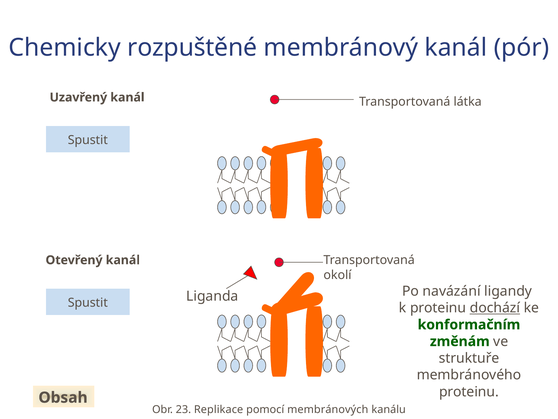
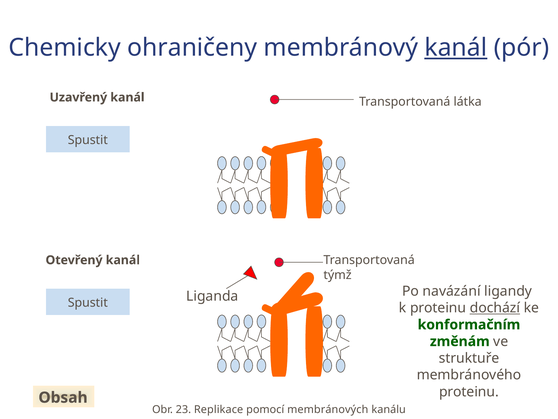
rozpuštěné: rozpuštěné -> ohraničeny (192, 48)
kanál underline: none -> present (456, 48)
okolí: okolí -> týmž (338, 275)
